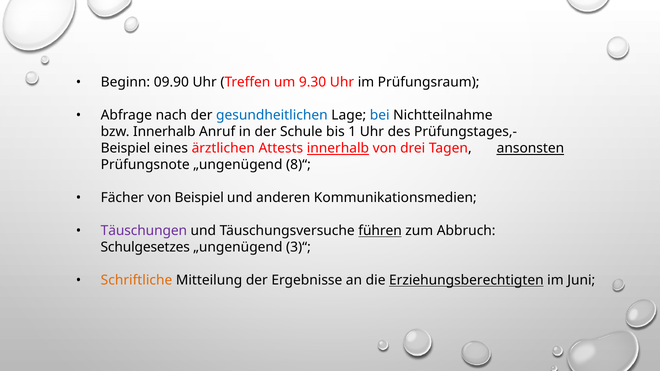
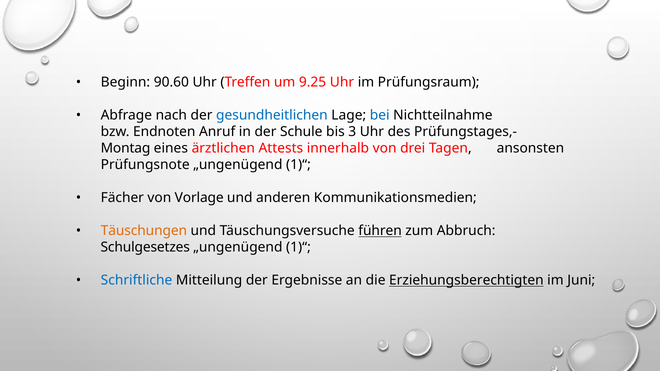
09.90: 09.90 -> 90.60 (171, 83)
9.30: 9.30 -> 9.25 (313, 83)
bzw Innerhalb: Innerhalb -> Endnoten (164, 132)
1: 1 -> 3 (352, 132)
Beispiel: Beispiel -> Montag (126, 149)
innerhalb underline: present -> none (338, 149)
ansonsten underline: present -> none (530, 149)
Prüfungsnote „ungenügend 8)“: 8)“ -> 1)“ (298, 165)
von Beispiel: Beispiel -> Vorlage (199, 198)
Täuschungen colour: purple -> orange (144, 231)
3)“: 3)“ -> 1)“ (298, 248)
Schriftliche colour: orange -> blue (137, 281)
